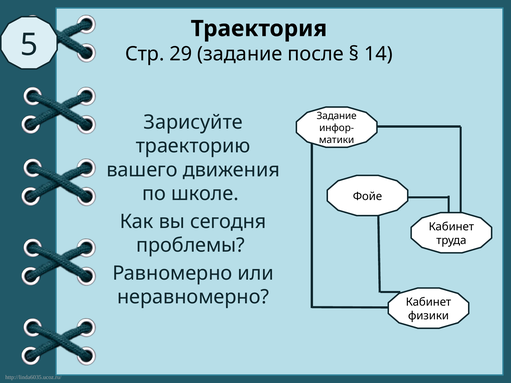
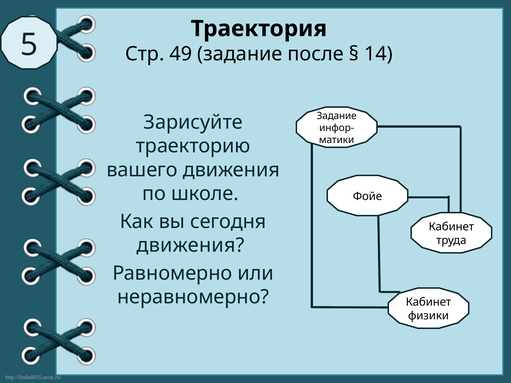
29: 29 -> 49 (181, 54)
проблемы: проблемы -> движения (190, 246)
